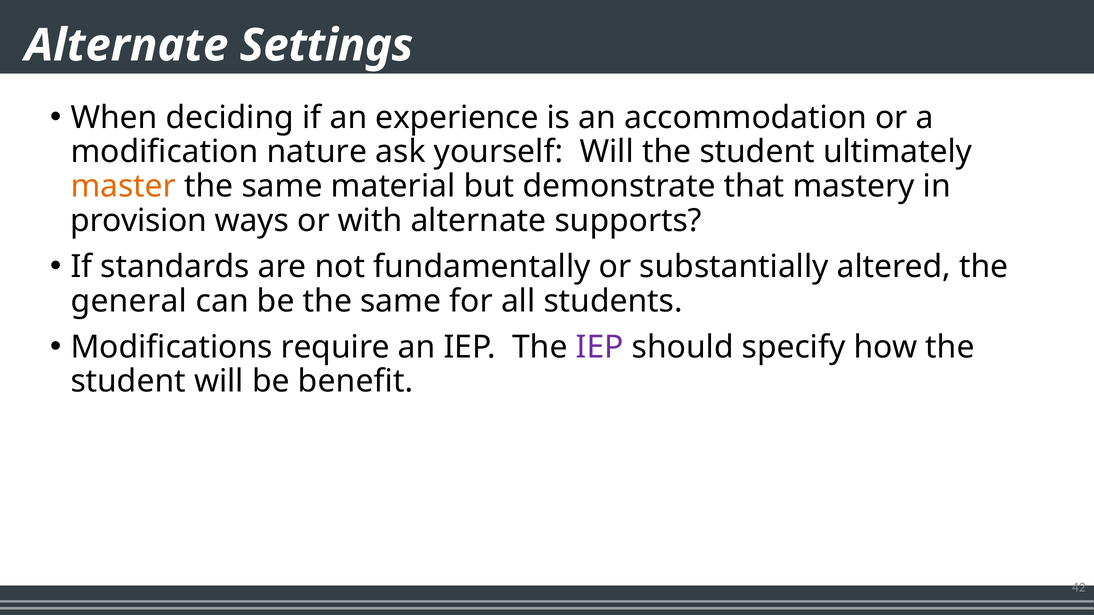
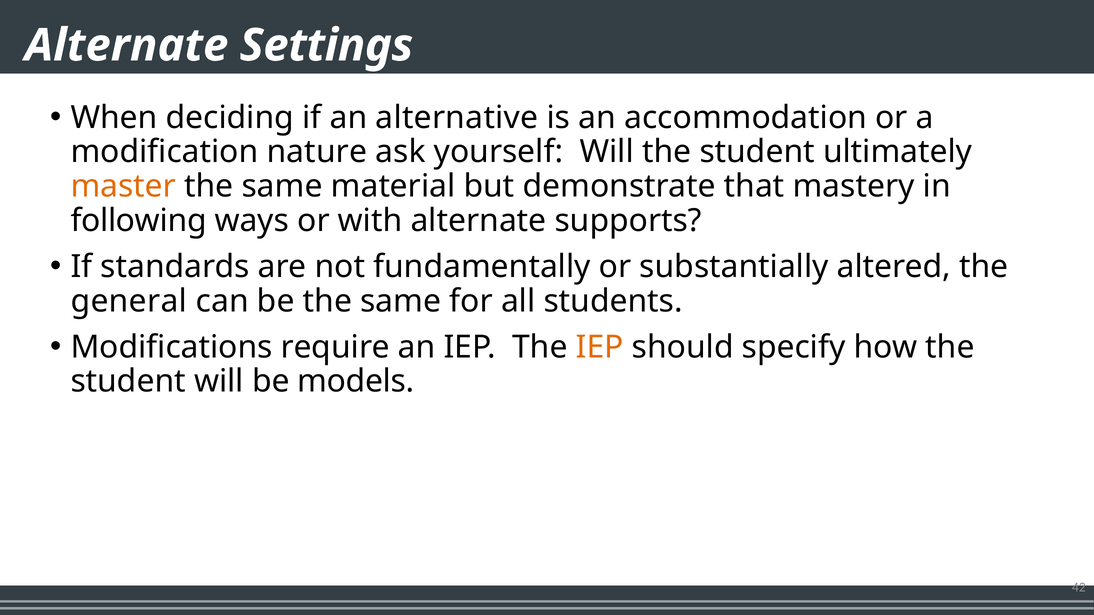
experience: experience -> alternative (457, 118)
provision: provision -> following (139, 221)
IEP colour: purple -> orange (600, 347)
benefit: benefit -> models (356, 382)
